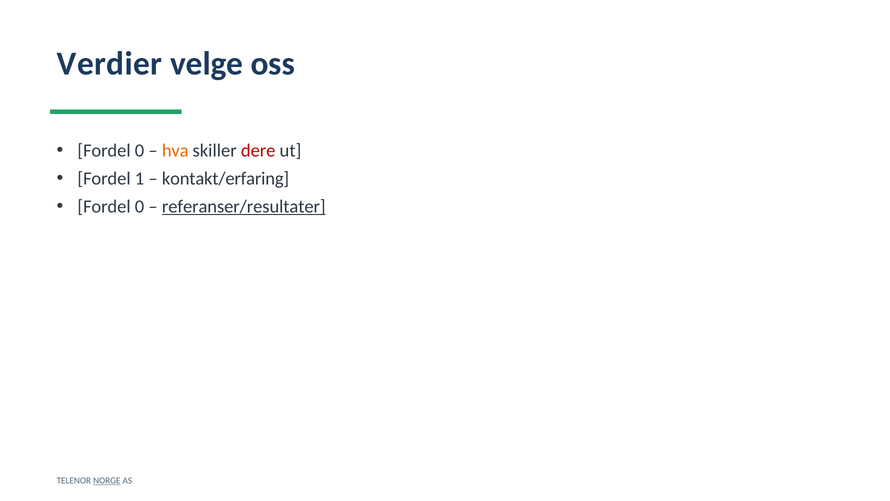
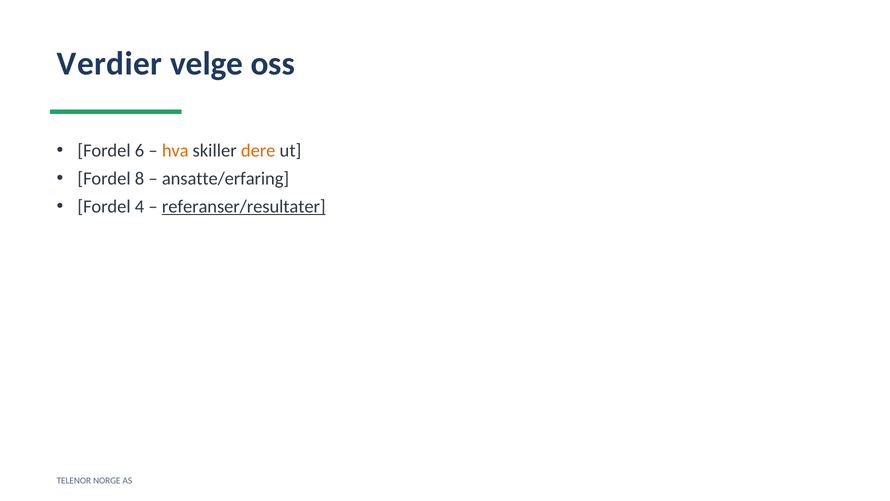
0: 0 -> 6 (140, 151)
dere colour: red -> orange (258, 151)
1: 1 -> 8 (140, 179)
kontakt/erfaring: kontakt/erfaring -> ansatte/erfaring (225, 179)
0: 0 -> 4 (140, 206)
NORGE underline: present -> none (107, 480)
